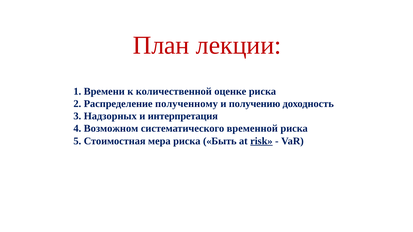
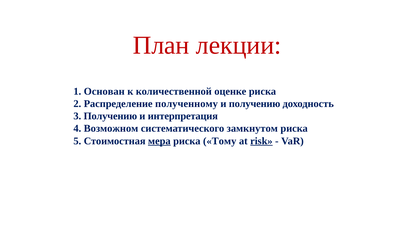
Времени: Времени -> Основан (104, 92)
3 Надзорных: Надзорных -> Получению (110, 116)
временной: временной -> замкнутом (252, 129)
мера underline: none -> present (159, 141)
Быть: Быть -> Тому (220, 141)
